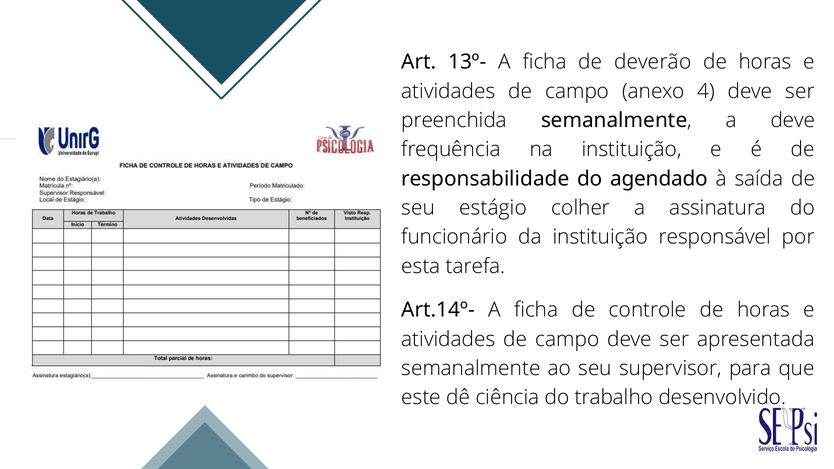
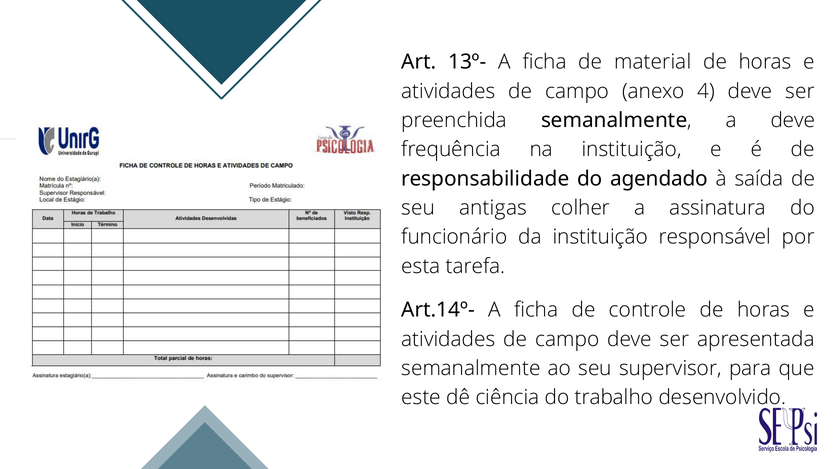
deverão: deverão -> material (653, 62)
estágio: estágio -> antigas (493, 208)
